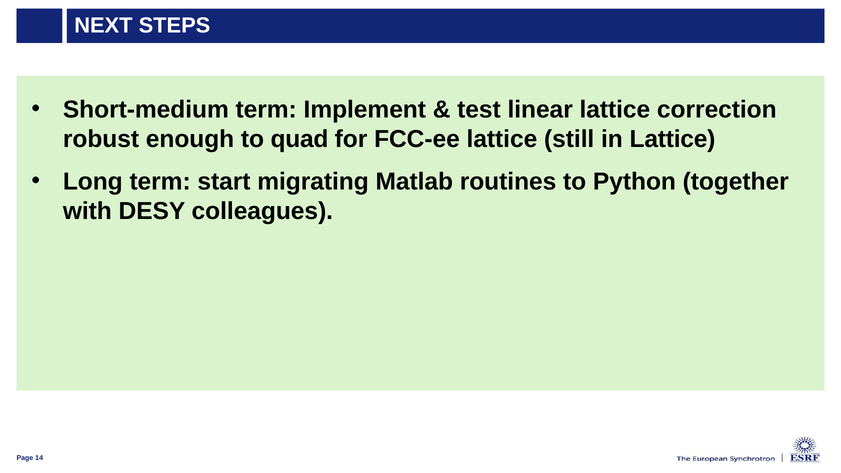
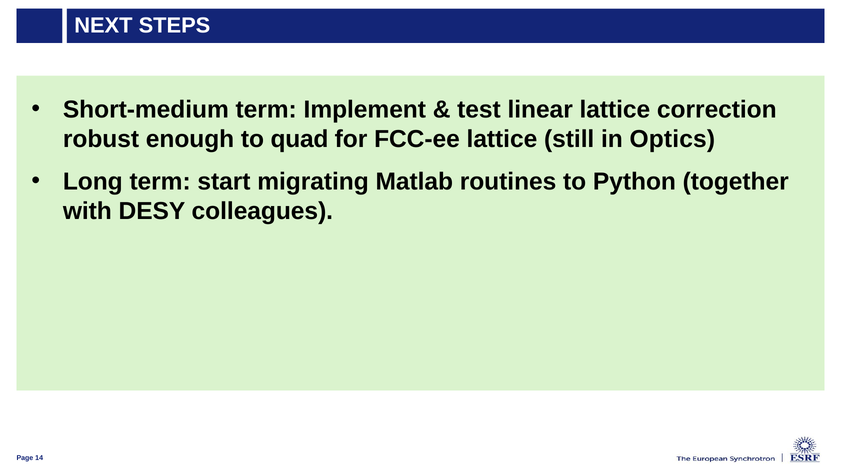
in Lattice: Lattice -> Optics (672, 139)
